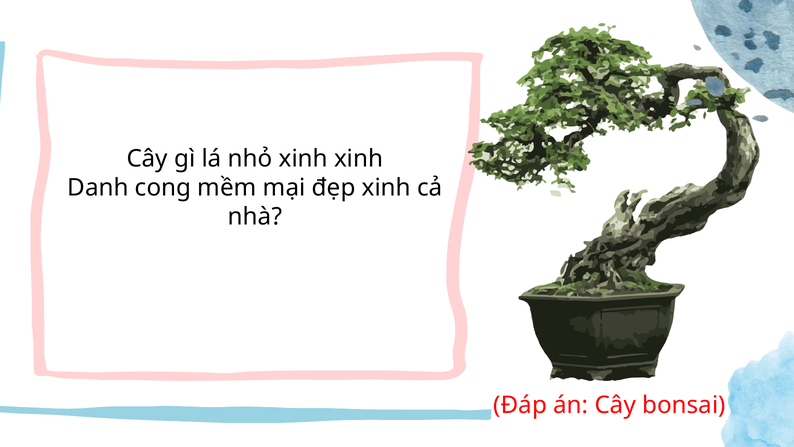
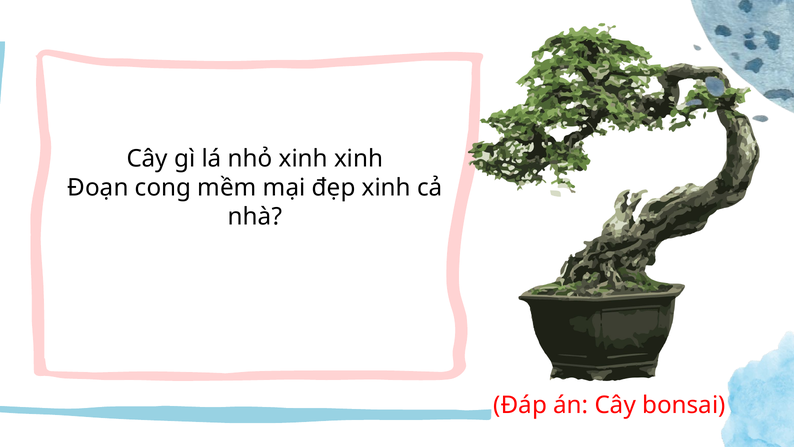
Danh: Danh -> Đoạn (98, 188)
